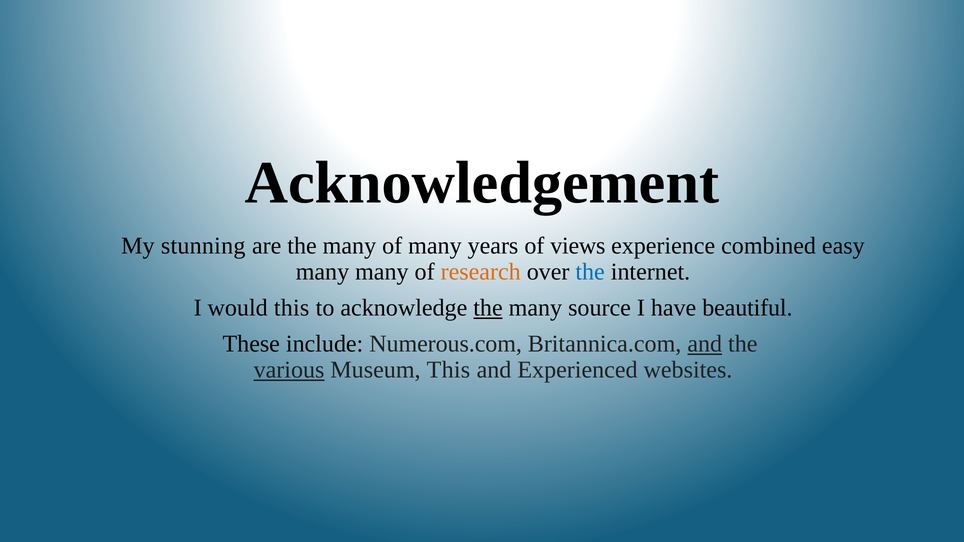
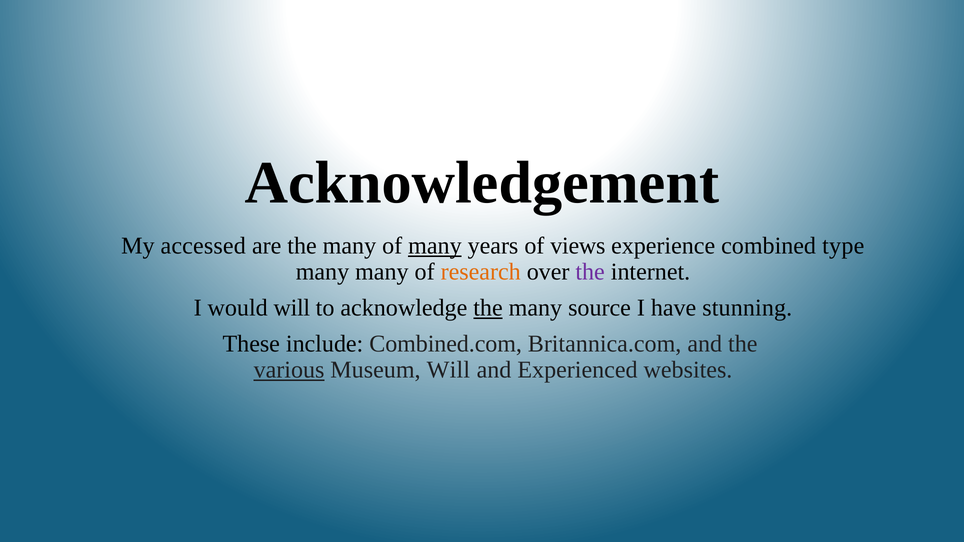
stunning: stunning -> accessed (203, 246)
many underline: none -> present (435, 246)
easy: easy -> type (843, 246)
the colour: blue -> purple (590, 272)
would this: this -> will (292, 308)
beautiful: beautiful -> stunning (747, 308)
Numerous.com: Numerous.com -> Combined.com (446, 344)
and underline: present -> none (705, 344)
Museum This: This -> Will (448, 370)
